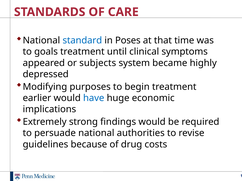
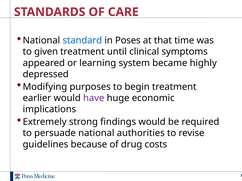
goals: goals -> given (46, 52)
subjects: subjects -> learning (98, 63)
have colour: blue -> purple (94, 98)
